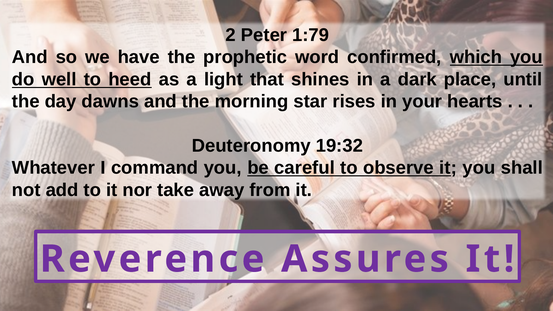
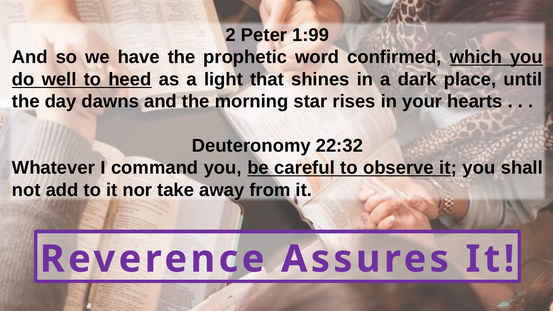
1:79: 1:79 -> 1:99 (311, 35)
19:32: 19:32 -> 22:32 (339, 146)
